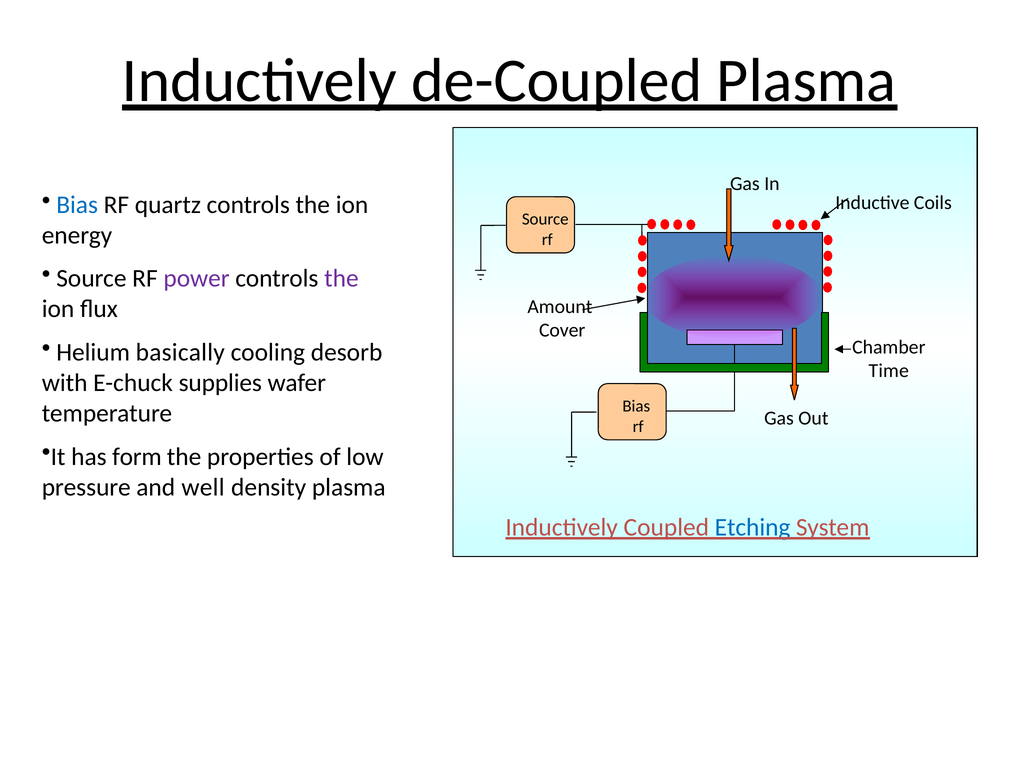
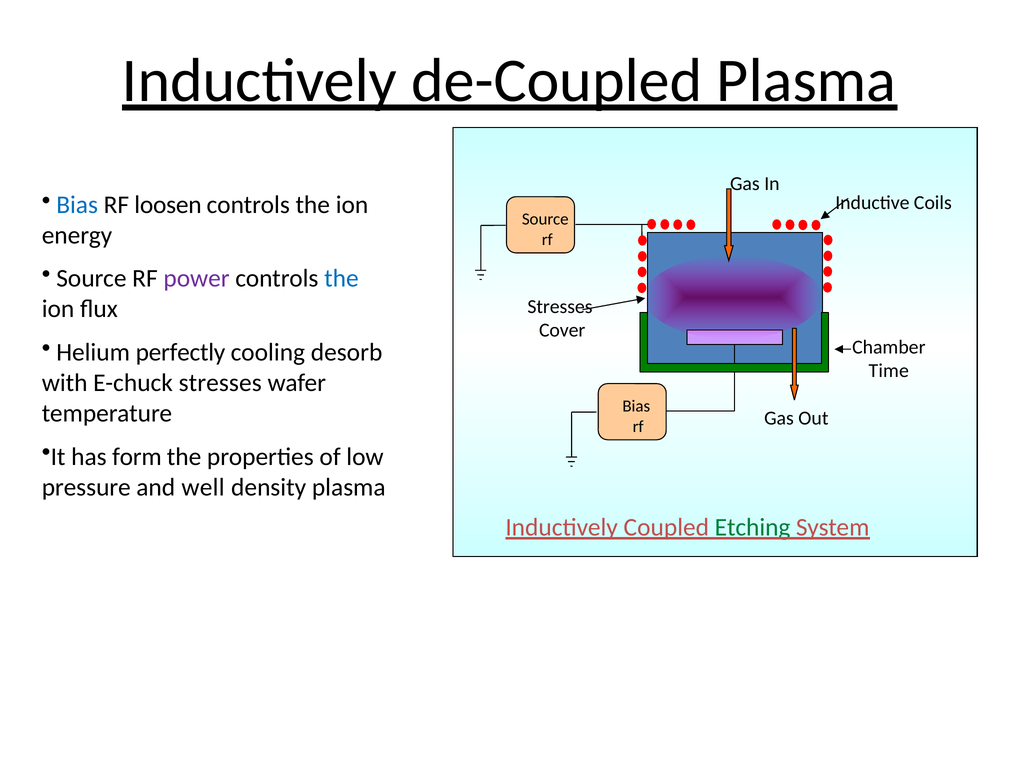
quartz: quartz -> loosen (168, 205)
the colour: purple -> blue (341, 278)
Amount: Amount -> Stresses (560, 307)
basically: basically -> perfectly (180, 352)
E-chuck supplies: supplies -> stresses (220, 383)
Etching colour: blue -> green (753, 527)
